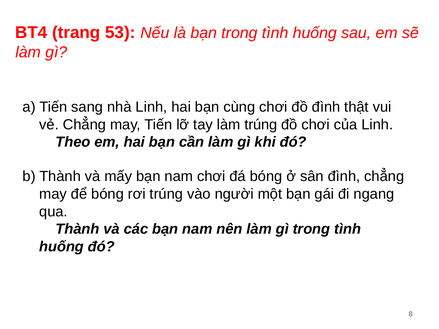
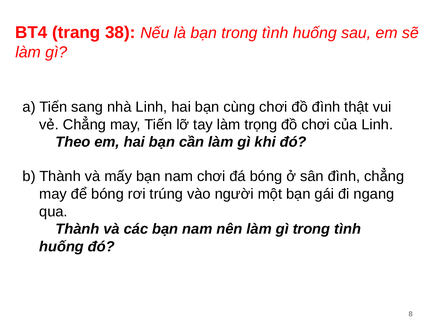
53: 53 -> 38 (120, 33)
làm trúng: trúng -> trọng (261, 125)
